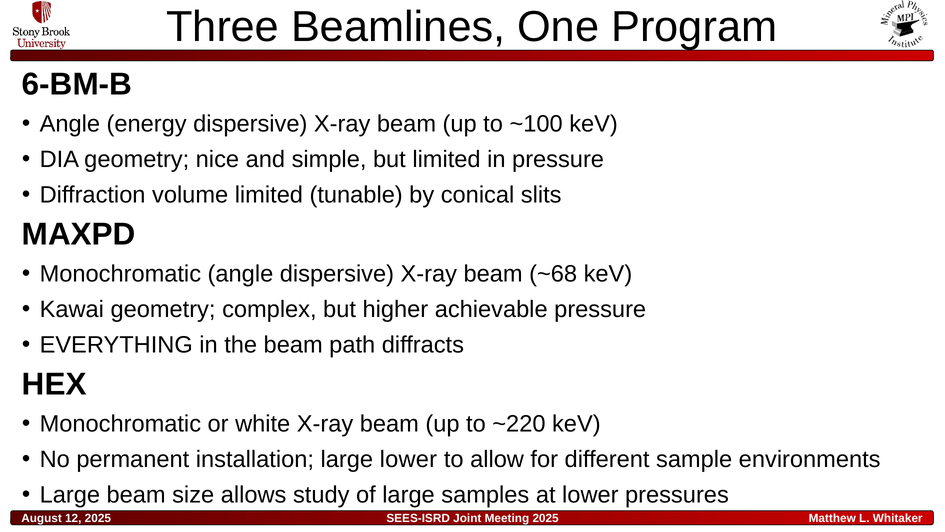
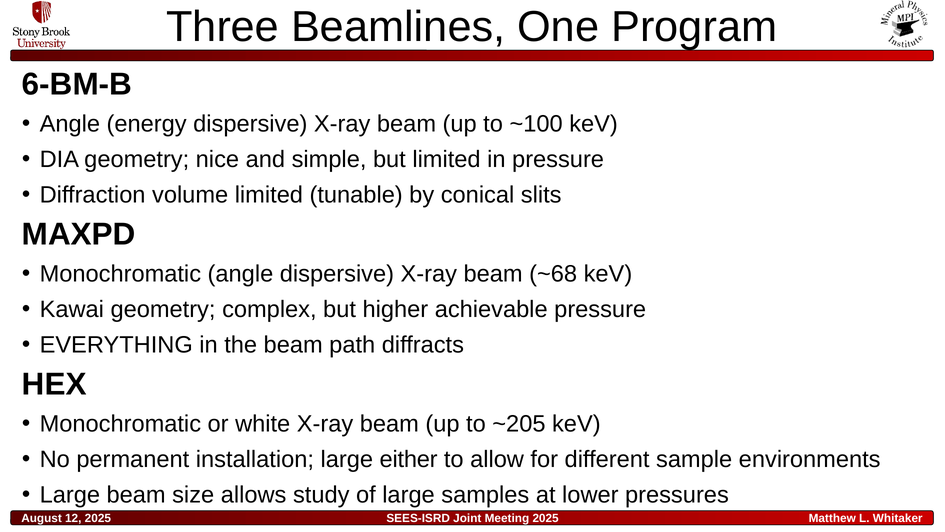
~220: ~220 -> ~205 (519, 424)
large lower: lower -> either (409, 459)
